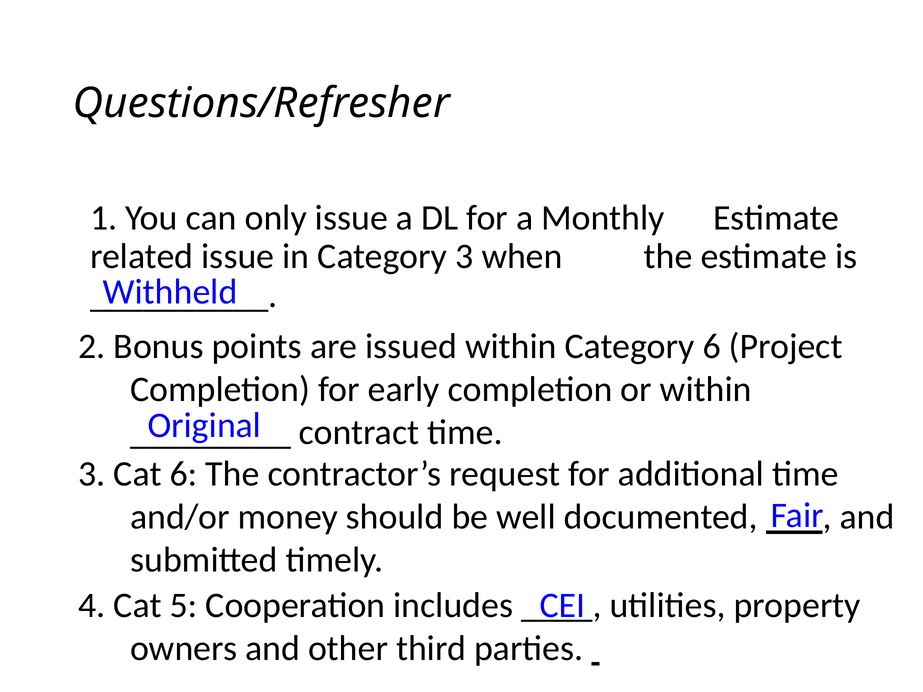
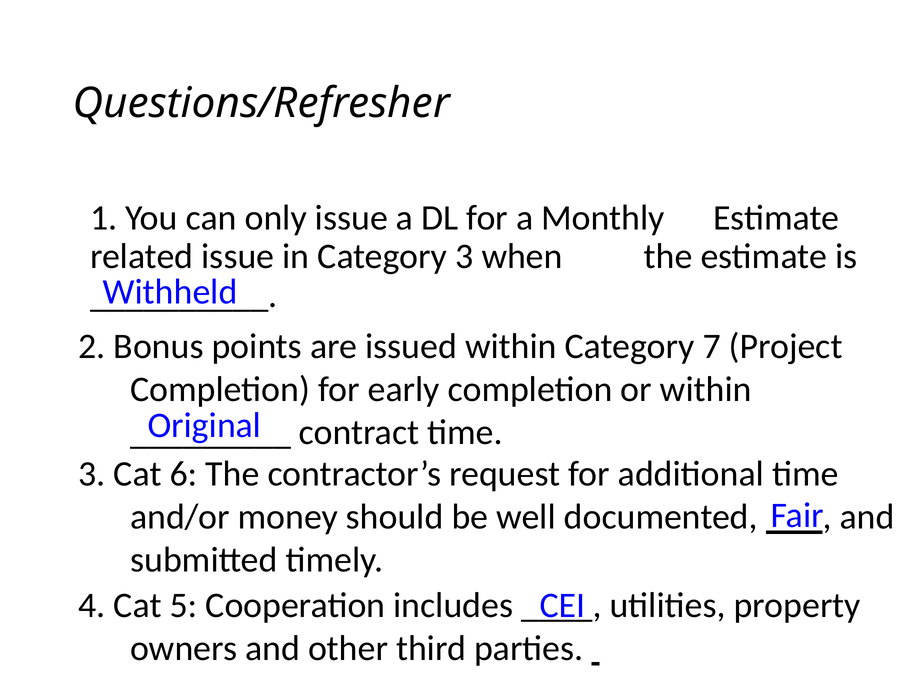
Category 6: 6 -> 7 (712, 346)
